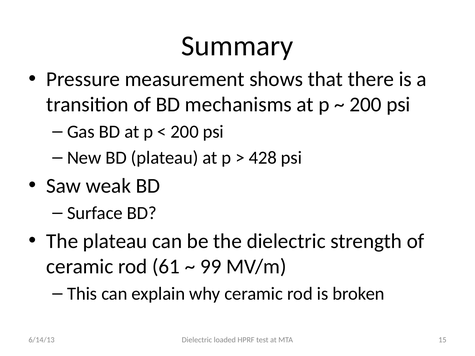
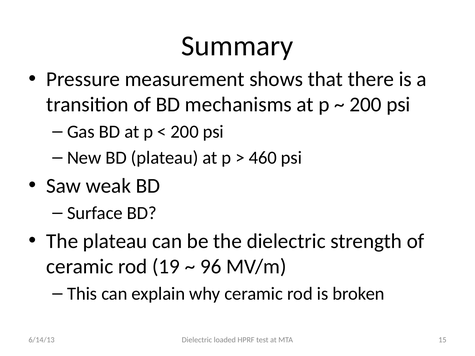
428: 428 -> 460 (263, 158)
61: 61 -> 19 (166, 267)
99: 99 -> 96 (211, 267)
